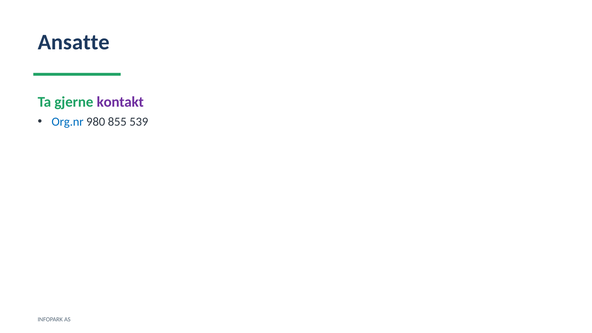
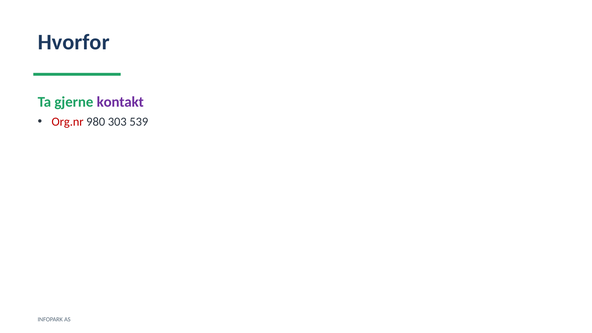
Ansatte: Ansatte -> Hvorfor (74, 42)
Org.nr colour: blue -> red (68, 122)
855: 855 -> 303 (117, 122)
